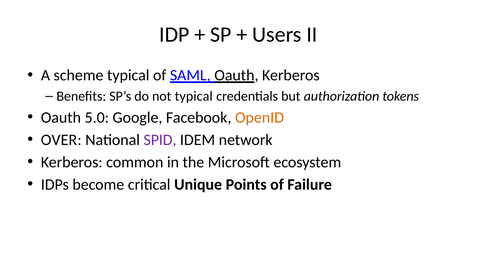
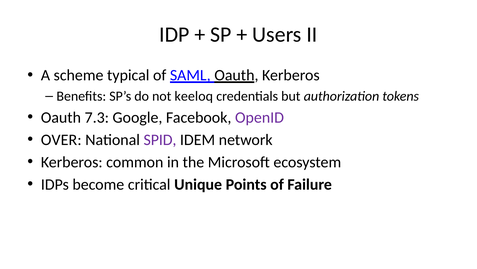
not typical: typical -> keeloq (194, 96)
5.0: 5.0 -> 7.3 (97, 117)
OpenID colour: orange -> purple (260, 117)
